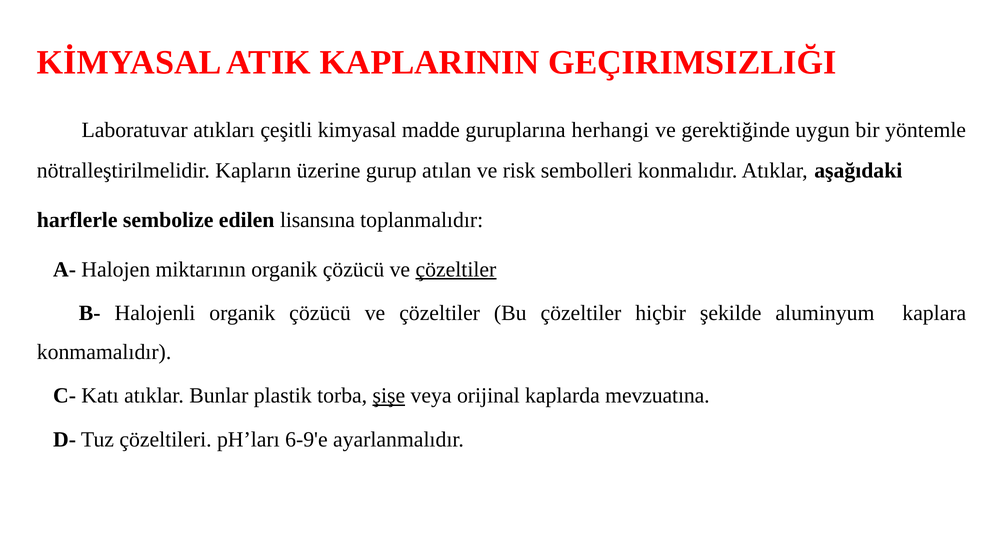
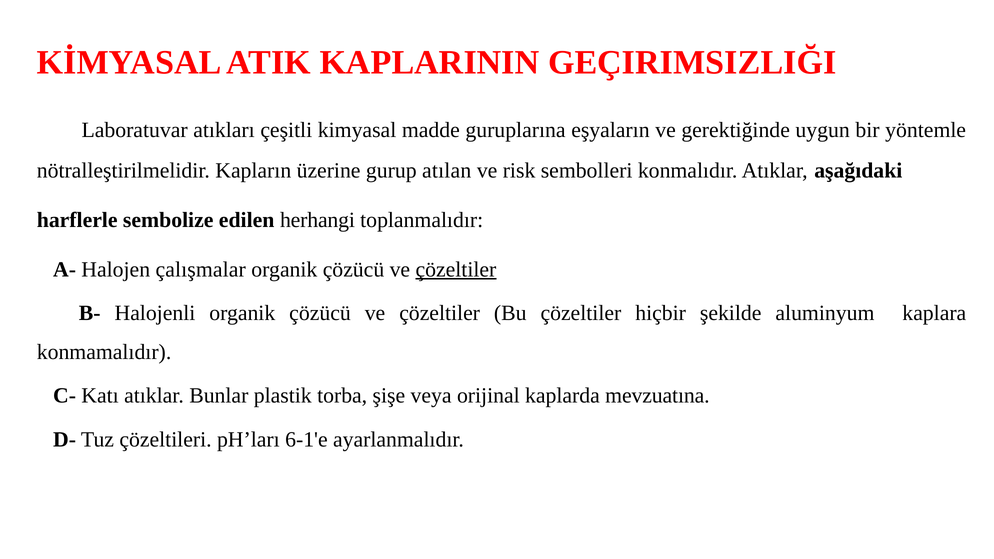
herhangi: herhangi -> eşyaların (610, 130)
lisansına: lisansına -> herhangi (317, 220)
miktarının: miktarının -> çalışmalar (201, 270)
şişe underline: present -> none (389, 396)
6-9'e: 6-9'e -> 6-1'e (306, 439)
